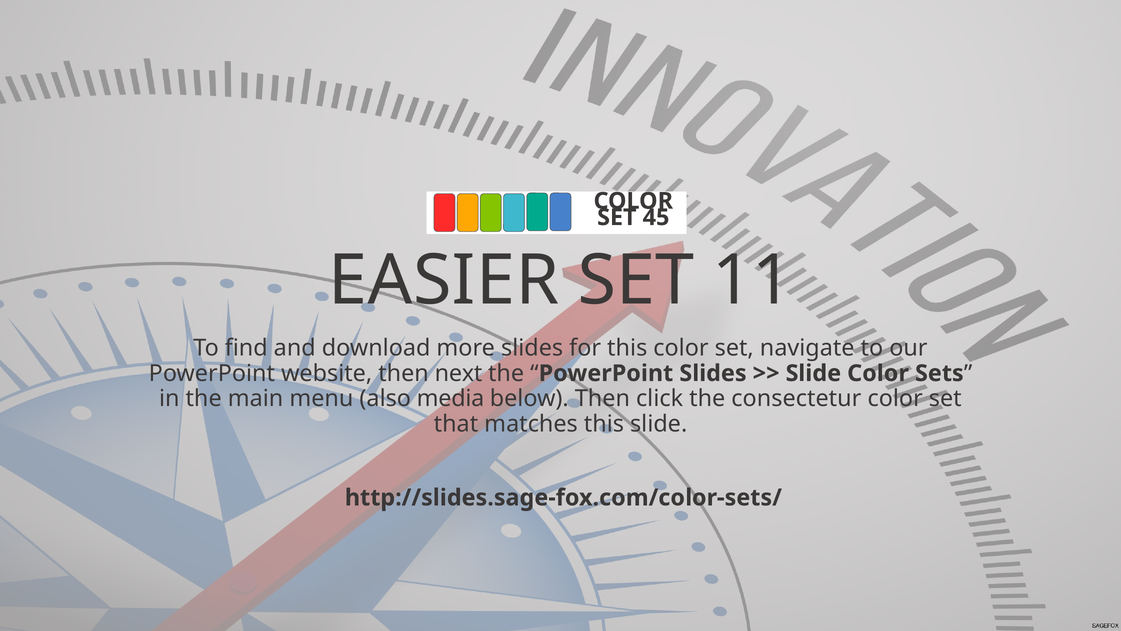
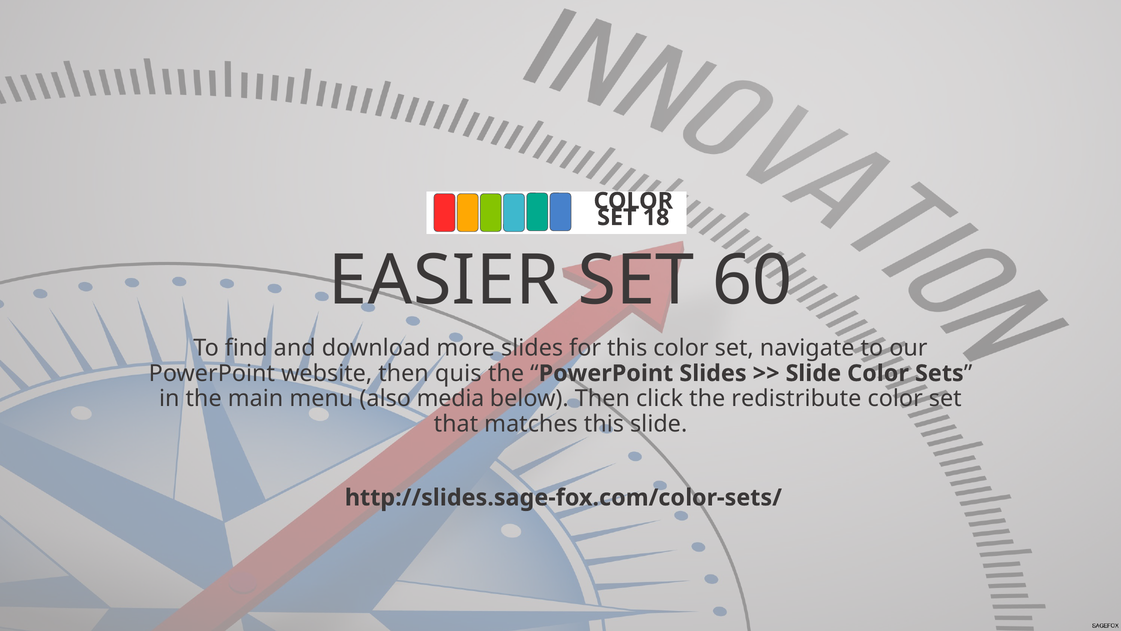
45: 45 -> 18 (656, 217)
11: 11 -> 60 (752, 280)
next: next -> quis (458, 373)
consectetur: consectetur -> redistribute (796, 398)
